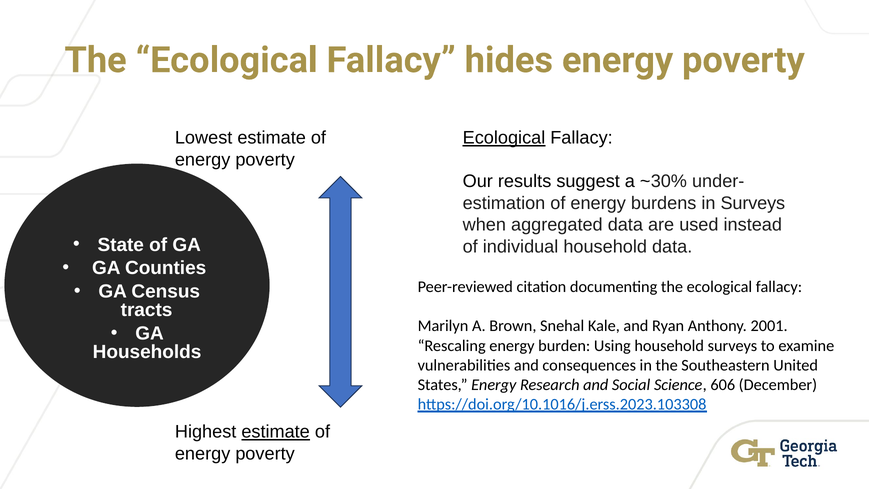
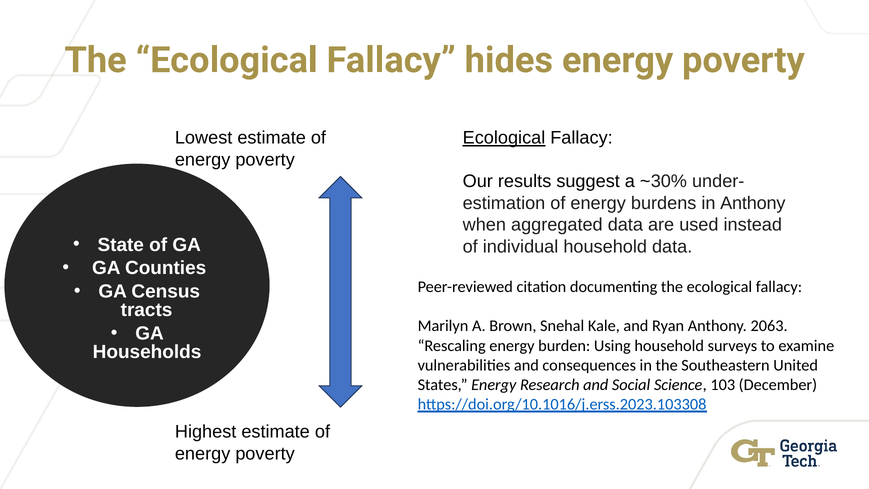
in Surveys: Surveys -> Anthony (753, 203)
2001: 2001 -> 2063 (769, 326)
606: 606 -> 103 (723, 385)
estimate underline: present -> none (276, 432)
